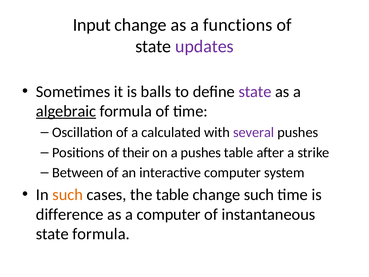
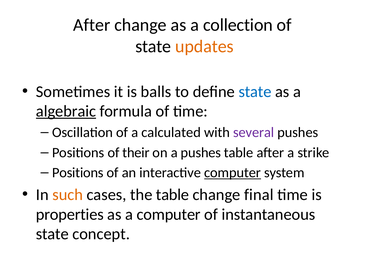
Input: Input -> After (92, 25)
functions: functions -> collection (238, 25)
updates colour: purple -> orange (204, 46)
state colour: purple -> blue (255, 92)
Between: Between -> Positions (78, 173)
computer underline: none -> present (233, 173)
change such: such -> final (259, 194)
difference: difference -> properties (70, 214)
state formula: formula -> concept (101, 234)
